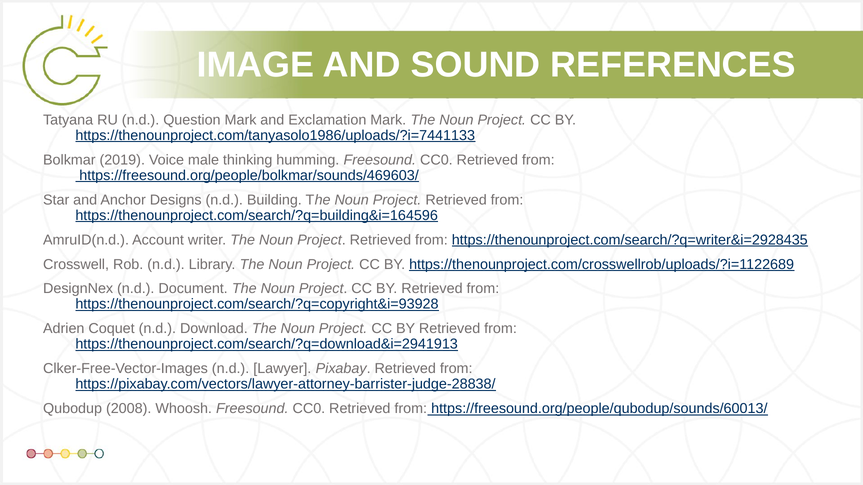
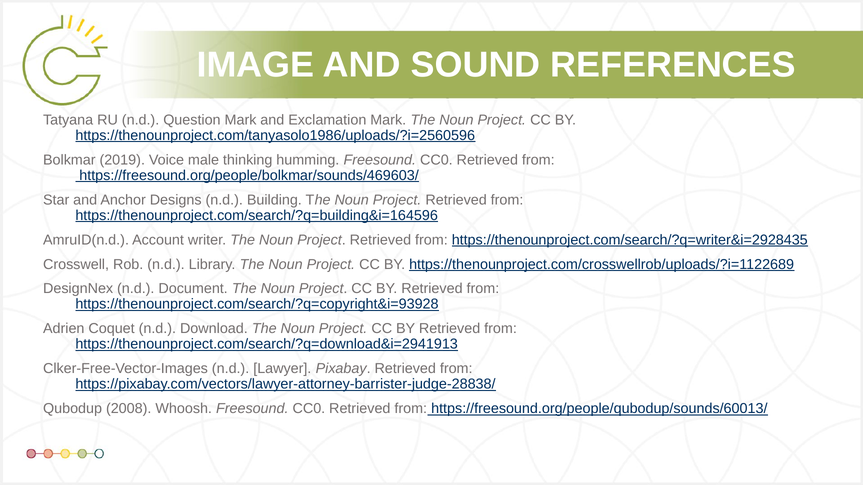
https://thenounproject.com/tanyasolo1986/uploads/?i=7441133: https://thenounproject.com/tanyasolo1986/uploads/?i=7441133 -> https://thenounproject.com/tanyasolo1986/uploads/?i=2560596 (275, 135)
